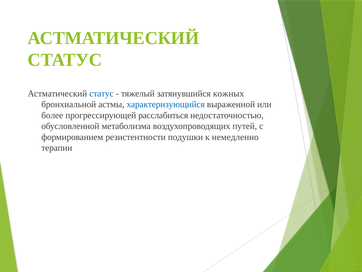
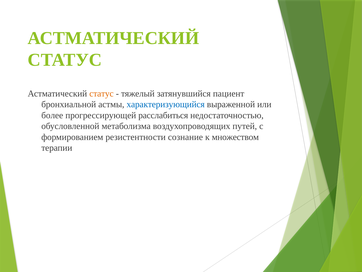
статус colour: blue -> orange (101, 93)
кожных: кожных -> пациент (229, 93)
подушки: подушки -> сознание (185, 137)
немедленно: немедленно -> множеством (235, 137)
